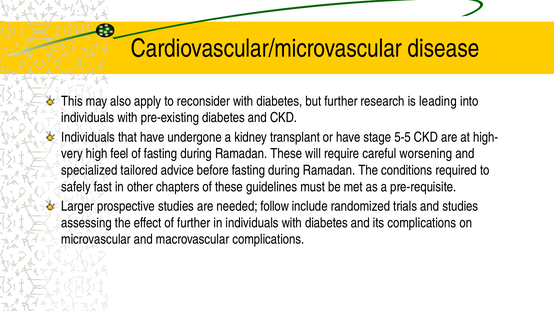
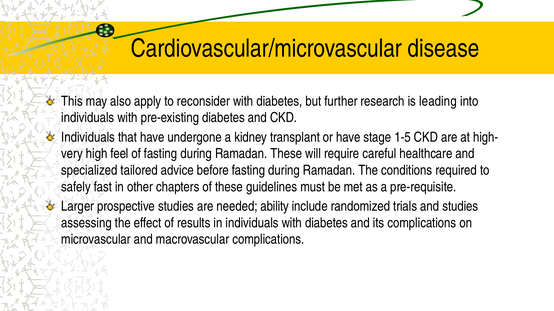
5-5: 5-5 -> 1-5 (403, 137)
worsening: worsening -> healthcare (426, 154)
follow: follow -> ability (275, 207)
of further: further -> results (194, 223)
